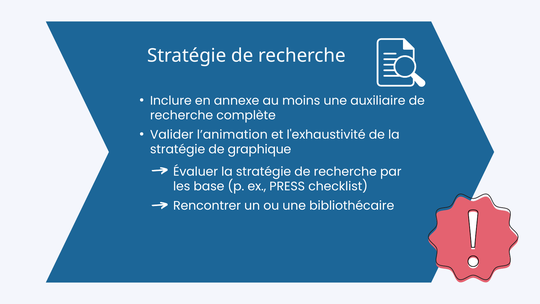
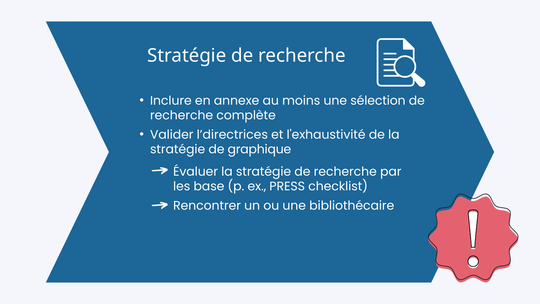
auxiliaire: auxiliaire -> sélection (378, 101)
l’animation: l’animation -> l’directrices (232, 135)
